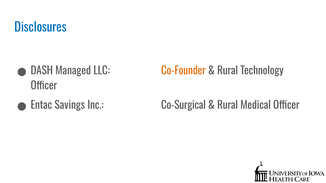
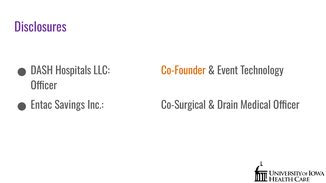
Disclosures colour: blue -> purple (40, 28)
Managed: Managed -> Hospitals (73, 71)
Rural: Rural -> Event (228, 71)
Rural: Rural -> Drain (228, 105)
